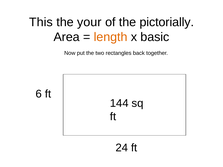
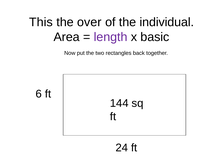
your: your -> over (89, 22)
pictorially: pictorially -> individual (167, 22)
length colour: orange -> purple (111, 37)
